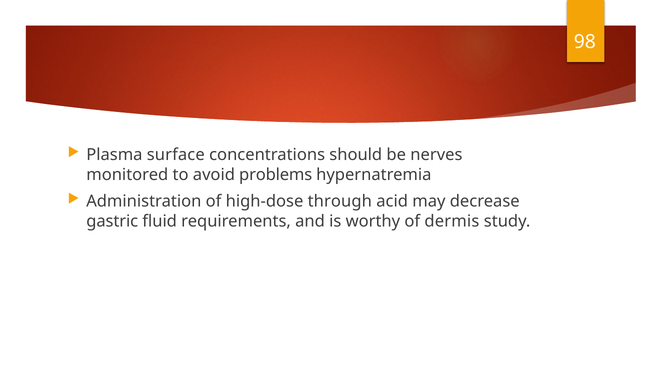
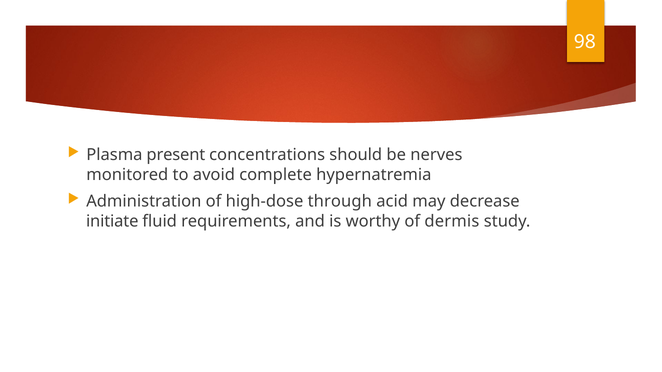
surface: surface -> present (176, 155)
problems: problems -> complete (276, 175)
gastric: gastric -> initiate (112, 221)
